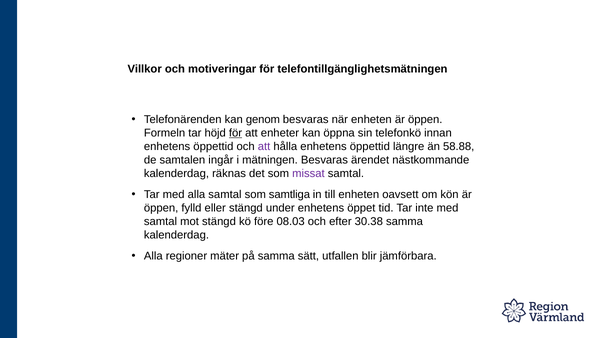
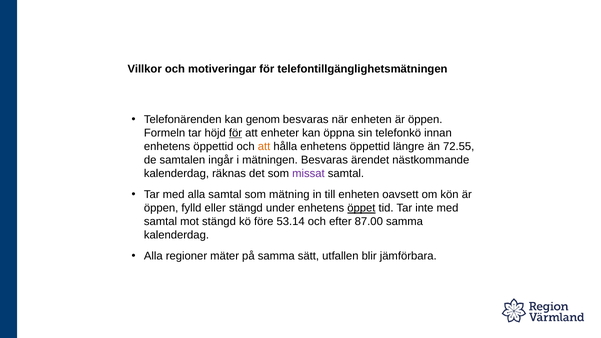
att colour: purple -> orange (264, 147)
58.88: 58.88 -> 72.55 (459, 147)
samtliga: samtliga -> mätning (289, 195)
öppet underline: none -> present (361, 208)
08.03: 08.03 -> 53.14 (291, 222)
30.38: 30.38 -> 87.00 (369, 222)
